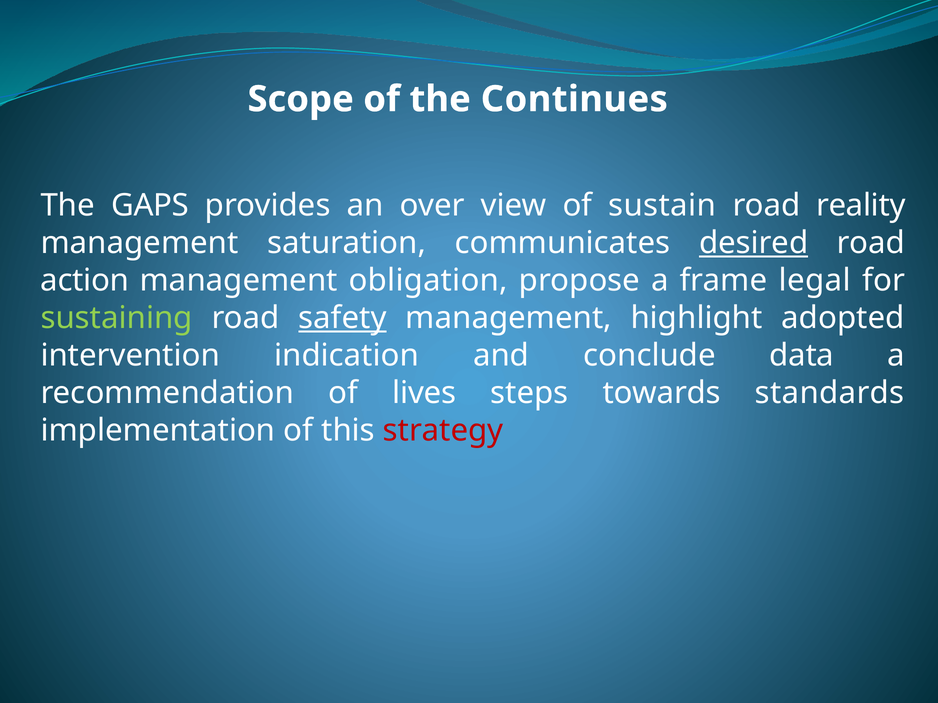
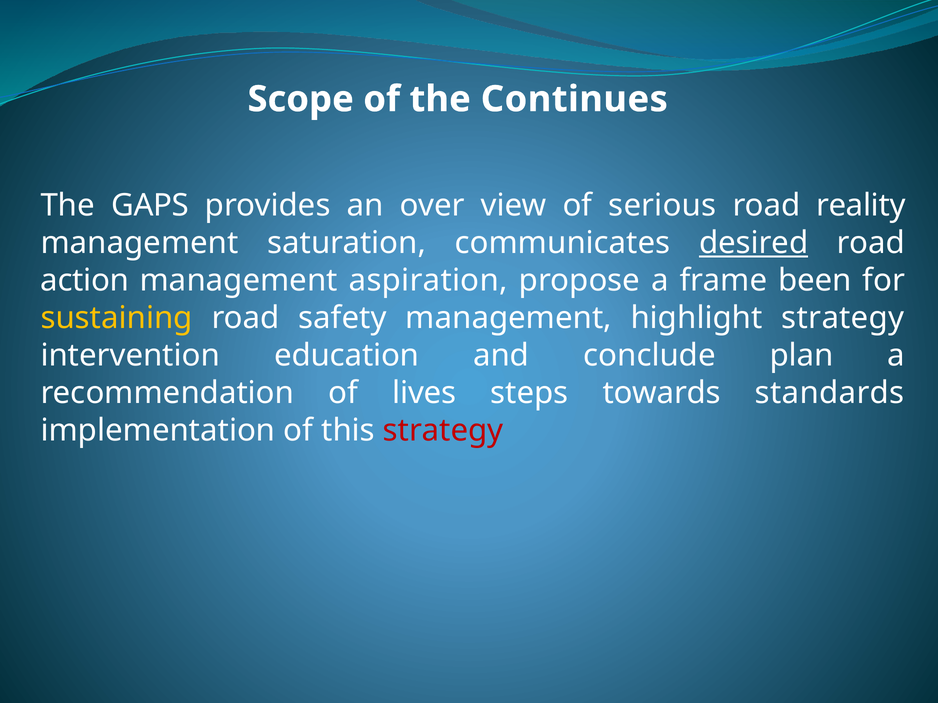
sustain: sustain -> serious (662, 206)
obligation: obligation -> aspiration (428, 281)
legal: legal -> been (815, 281)
sustaining colour: light green -> yellow (117, 318)
safety underline: present -> none (342, 318)
highlight adopted: adopted -> strategy (843, 318)
indication: indication -> education (347, 356)
data: data -> plan (802, 356)
